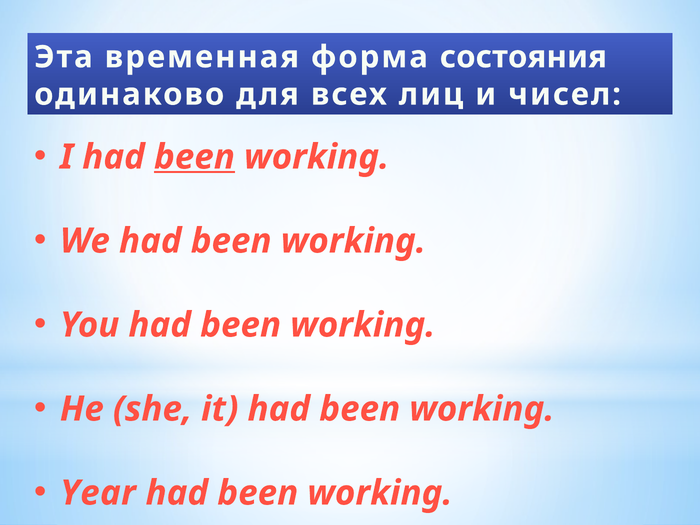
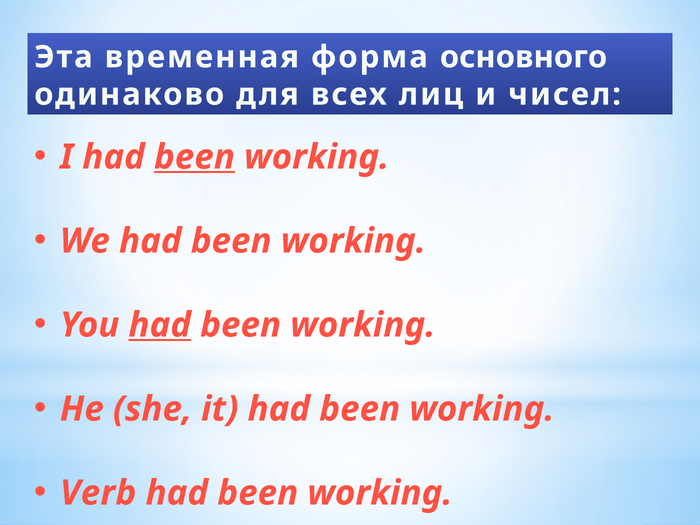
состояния: состояния -> основного (524, 57)
had underline: none -> present (160, 325)
Year: Year -> Verb (98, 493)
